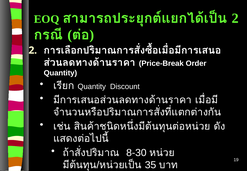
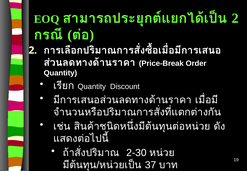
8-30: 8-30 -> 2-30 (136, 153)
35: 35 -> 37 (151, 165)
